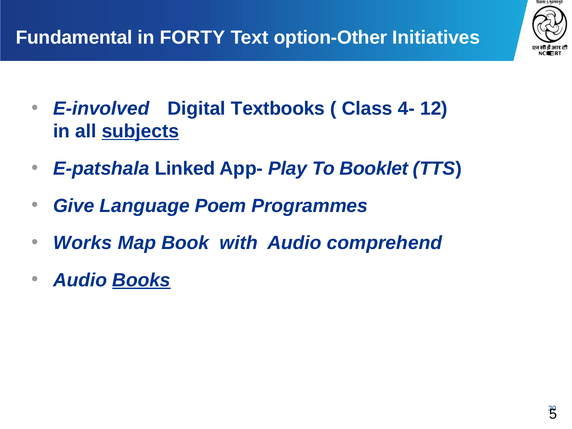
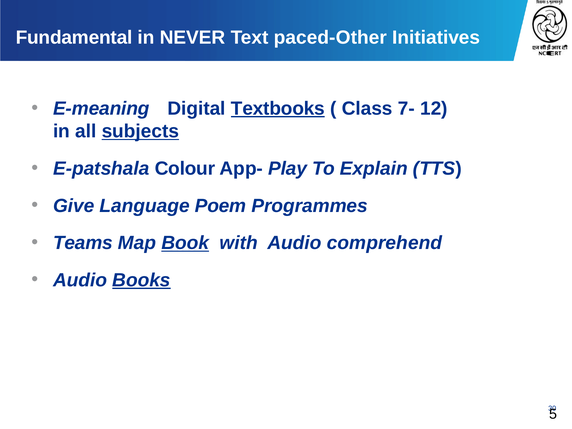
FORTY: FORTY -> NEVER (193, 38)
option-Other: option-Other -> paced-Other (330, 38)
E-involved: E-involved -> E-meaning (101, 108)
Textbooks underline: none -> present (278, 108)
4-: 4- -> 7- (406, 108)
Linked: Linked -> Colour (185, 169)
Booklet: Booklet -> Explain (374, 169)
Works: Works -> Teams (83, 243)
Book underline: none -> present (185, 243)
